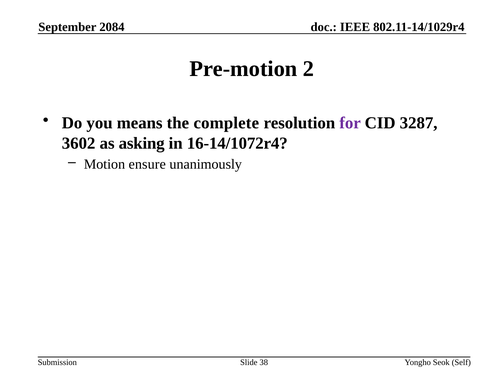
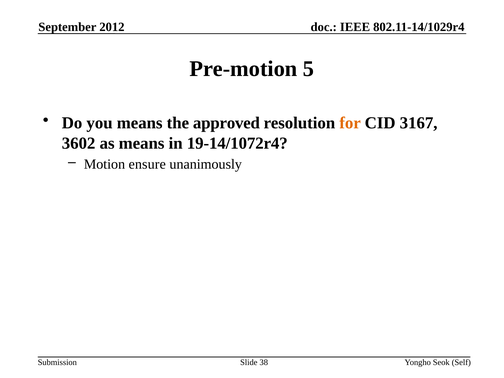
2084: 2084 -> 2012 (112, 27)
2: 2 -> 5 (309, 69)
complete: complete -> approved (226, 123)
for colour: purple -> orange (350, 123)
3287: 3287 -> 3167 (419, 123)
as asking: asking -> means (142, 143)
16-14/1072r4: 16-14/1072r4 -> 19-14/1072r4 (237, 143)
